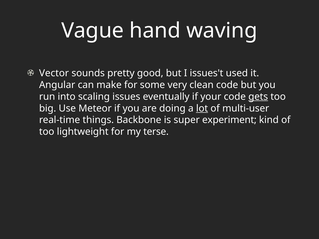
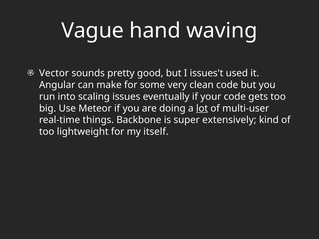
gets underline: present -> none (258, 97)
experiment: experiment -> extensively (229, 120)
terse: terse -> itself (156, 132)
